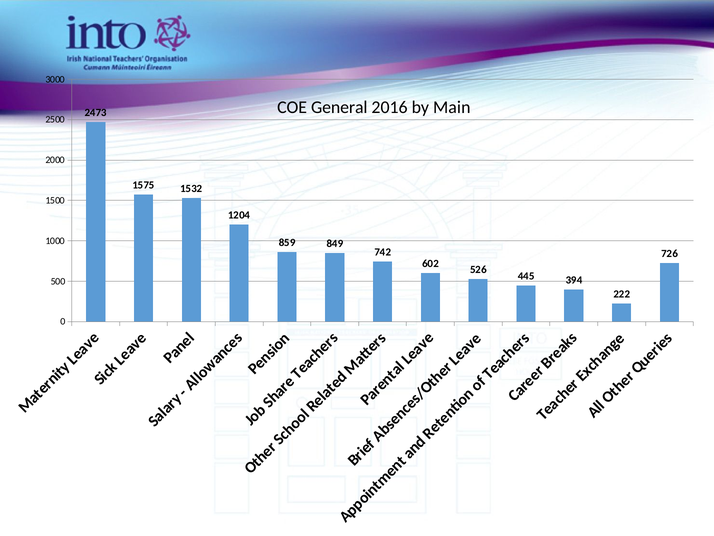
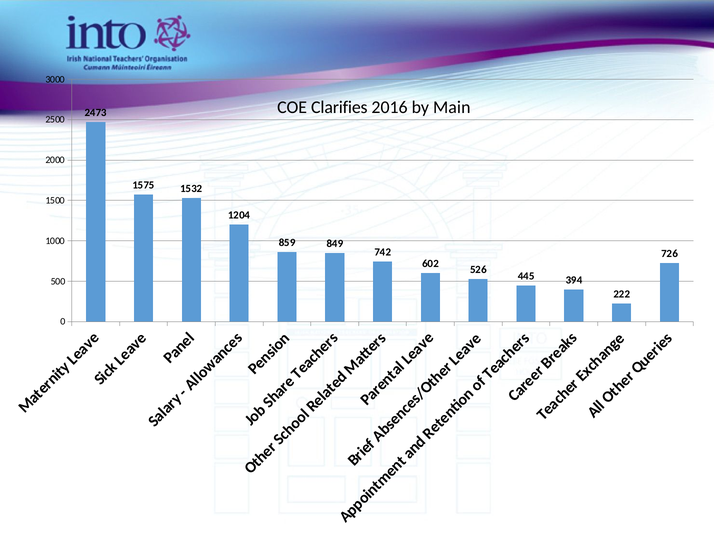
General: General -> Clarifies (339, 107)
